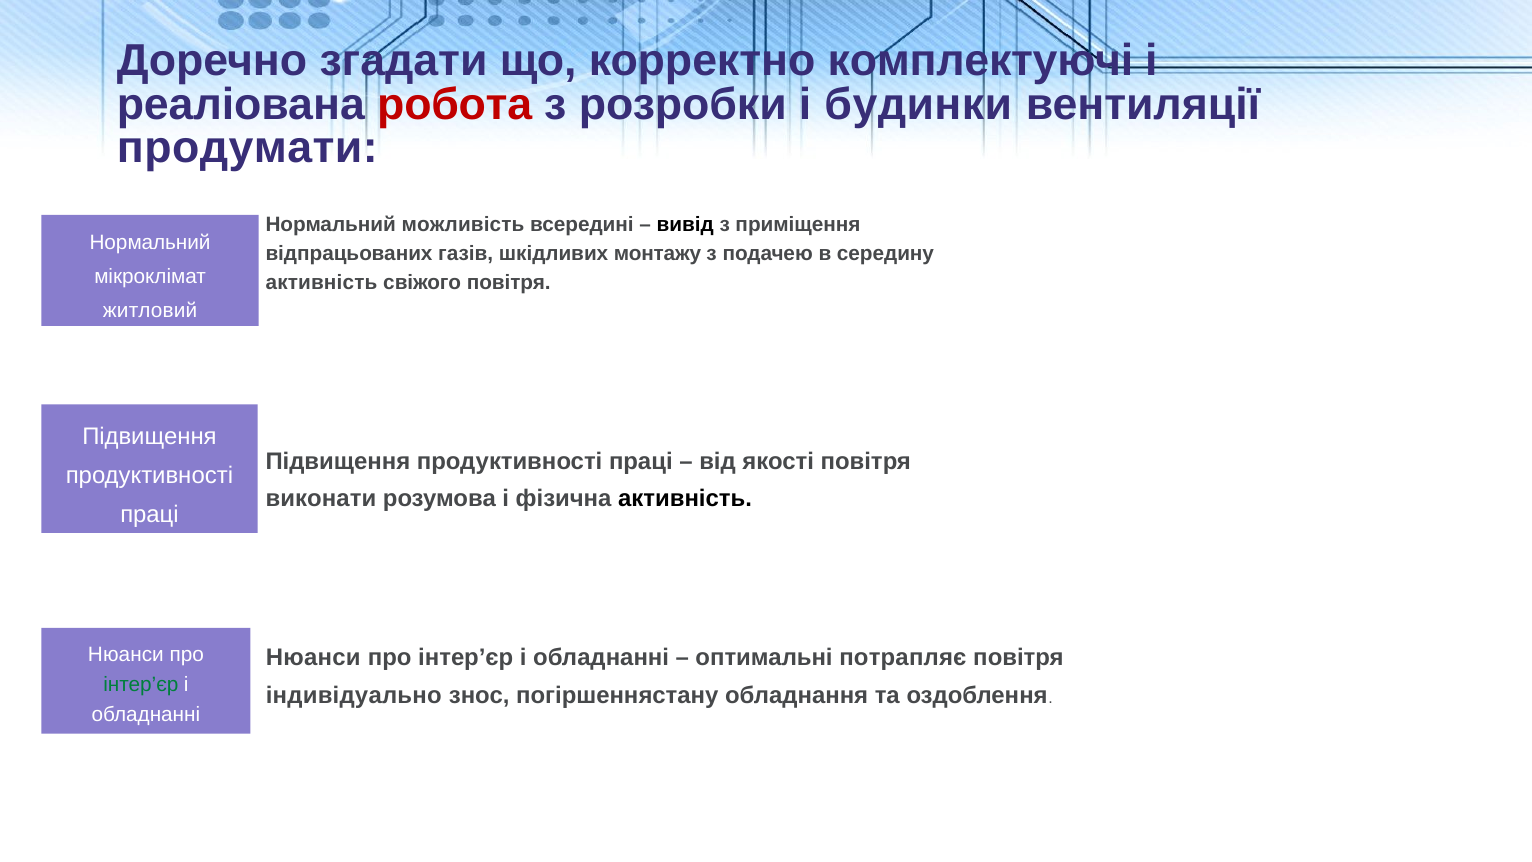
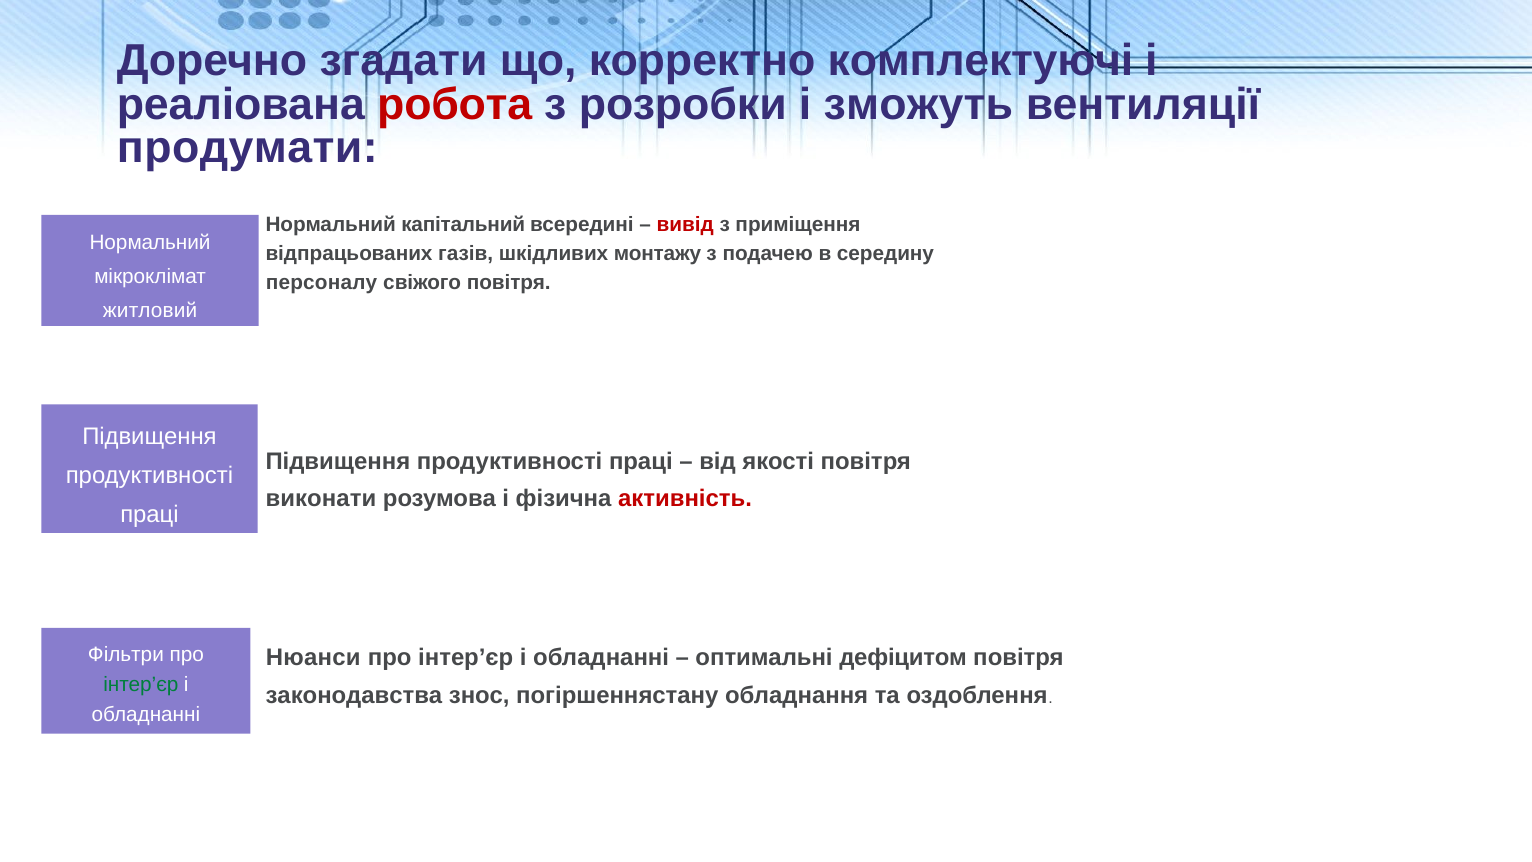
будинки: будинки -> зможуть (918, 104)
можливість: можливість -> капітальний (463, 225)
вивід colour: black -> red (685, 225)
активність: активність -> персоналу (321, 283)
активність colour: black -> red (685, 498)
Нюанси: Нюанси -> Фільтри (126, 655)
потрапляє: потрапляє -> дефіцитом (903, 658)
індивідуально: індивідуально -> законодавства (354, 695)
